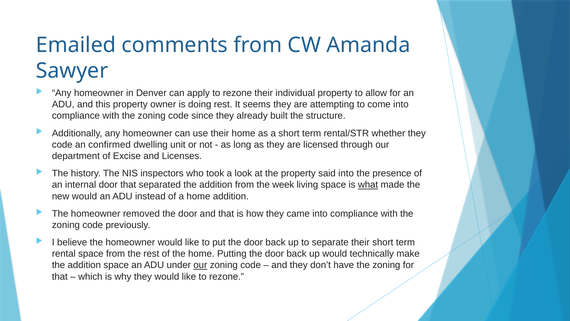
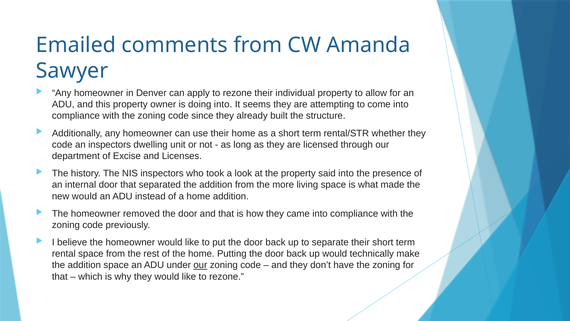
doing rest: rest -> into (223, 104)
an confirmed: confirmed -> inspectors (110, 144)
week: week -> more (283, 185)
what underline: present -> none (368, 185)
